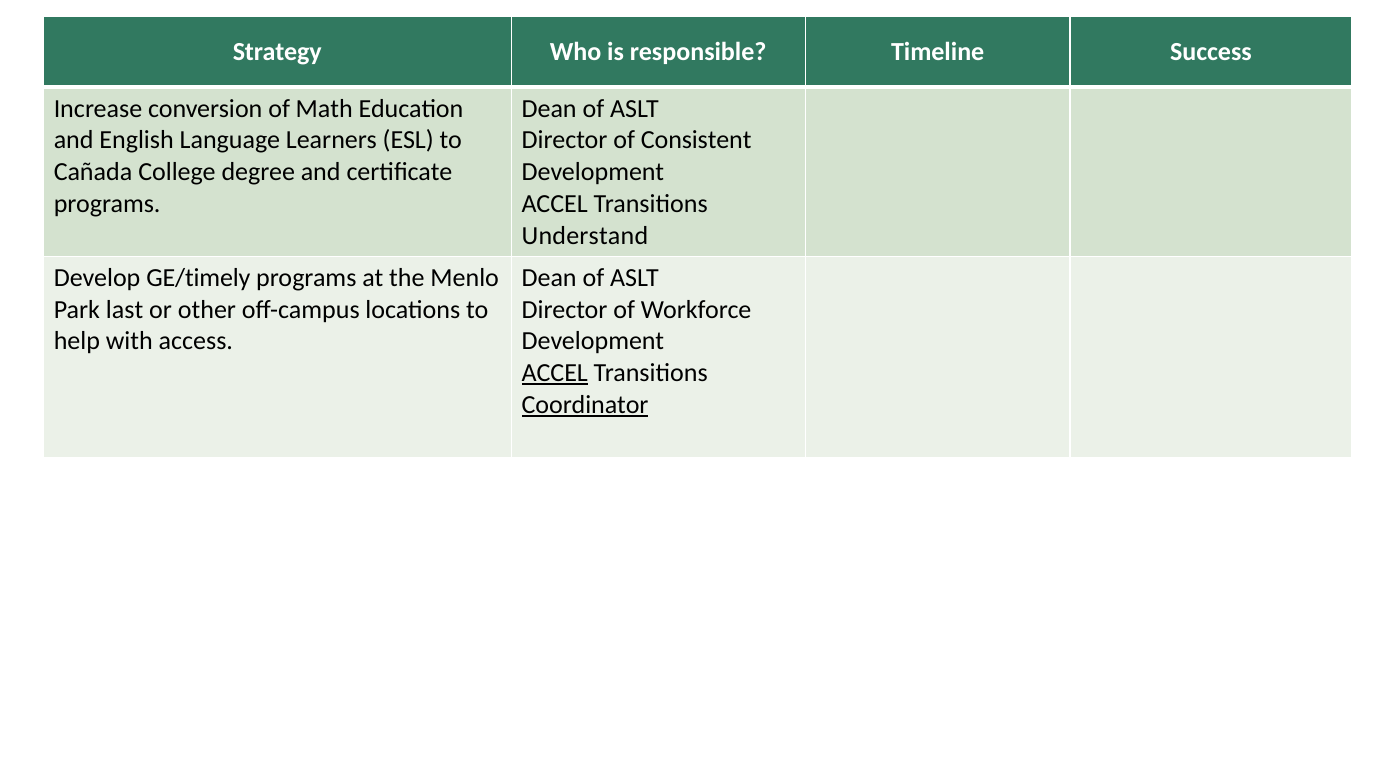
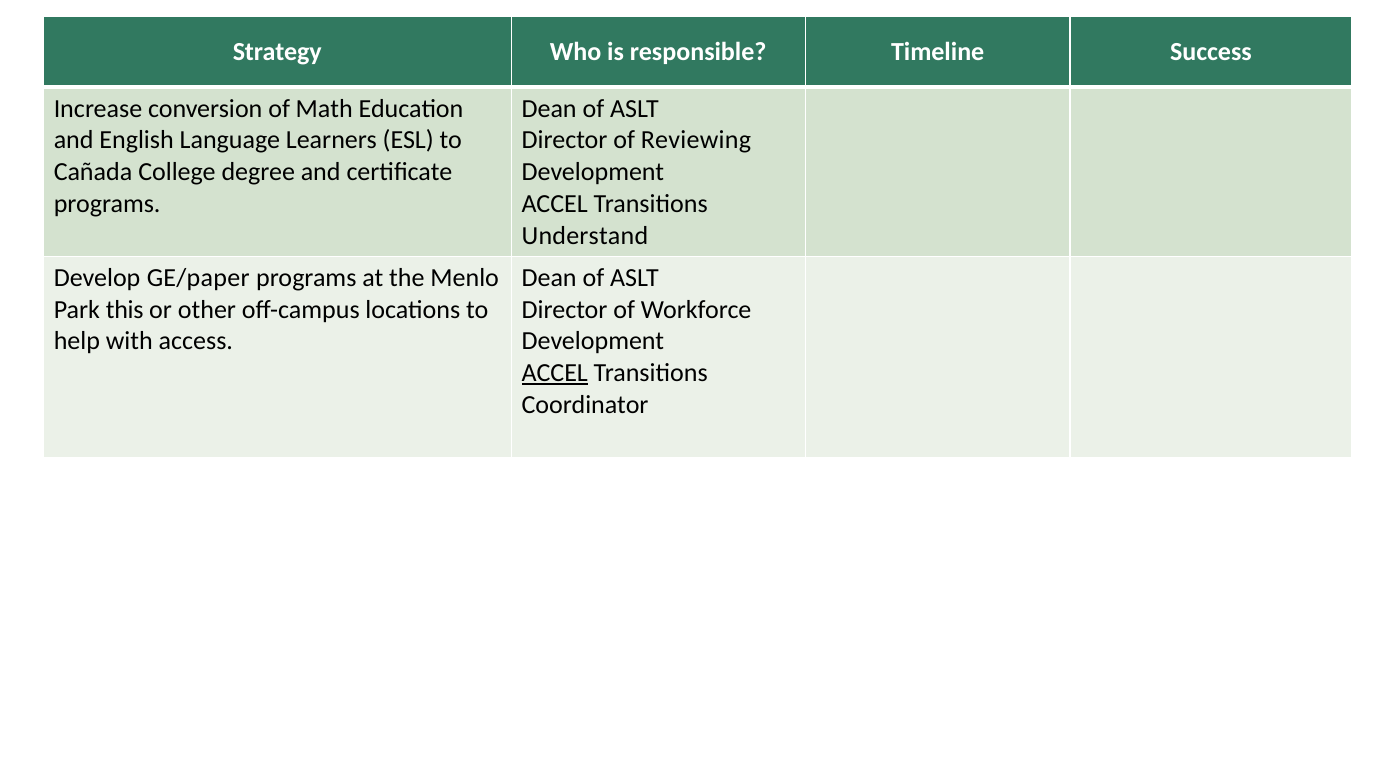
Consistent: Consistent -> Reviewing (696, 140)
GE/timely: GE/timely -> GE/paper (198, 278)
last: last -> this (125, 310)
Coordinator underline: present -> none (585, 405)
